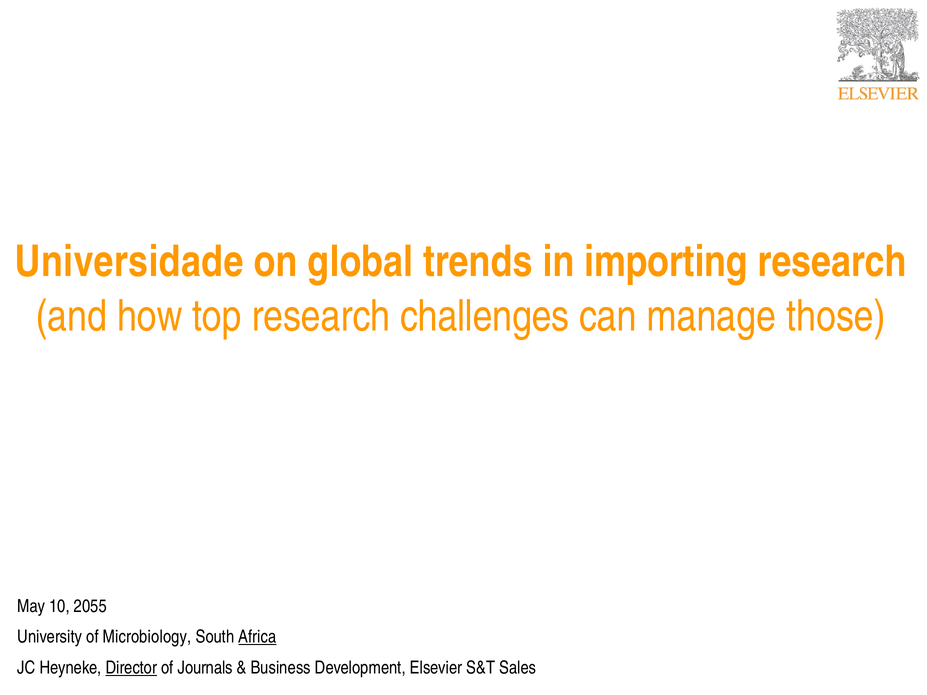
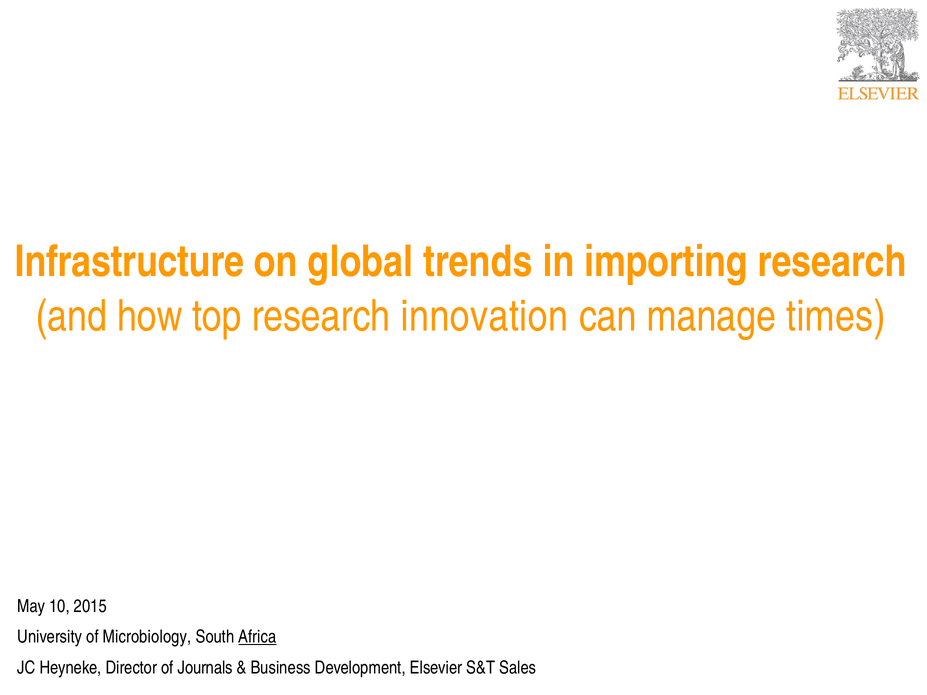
Universidade: Universidade -> Infrastructure (130, 262)
challenges: challenges -> innovation (484, 317)
those: those -> times (836, 317)
2055: 2055 -> 2015 (90, 606)
Director underline: present -> none (131, 668)
